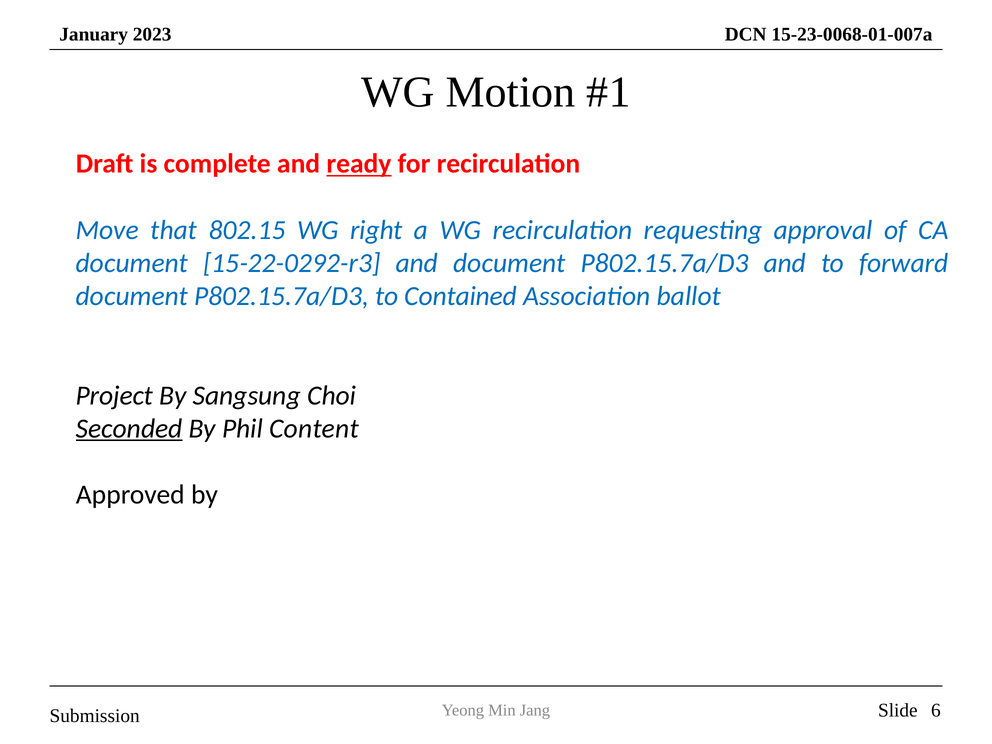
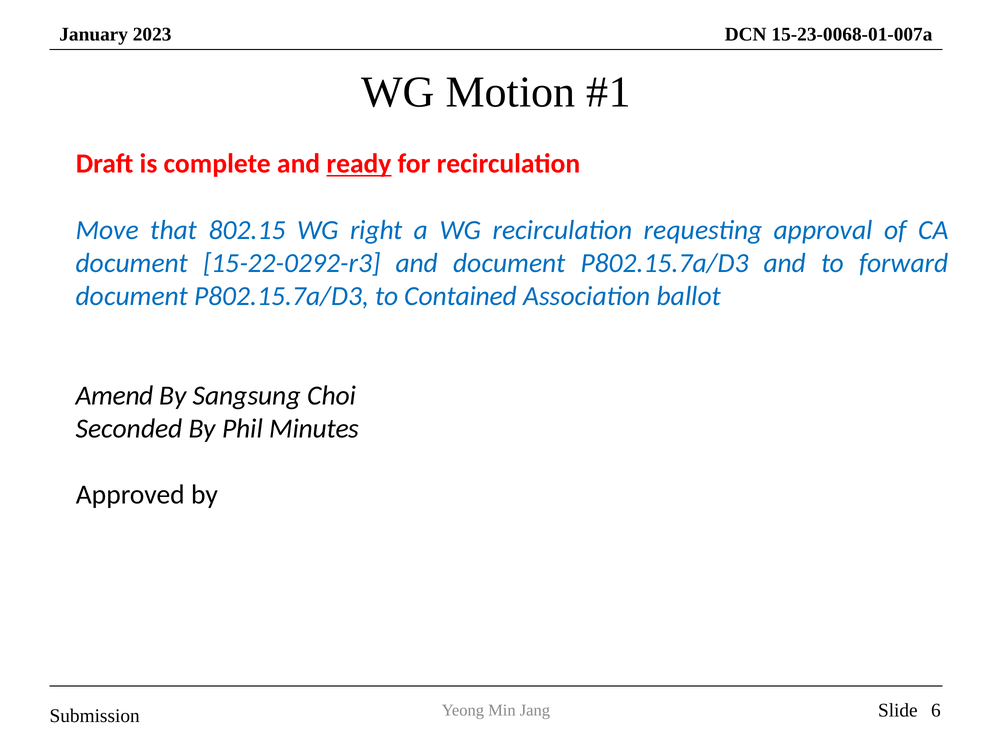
Project: Project -> Amend (115, 395)
Seconded underline: present -> none (129, 429)
Content: Content -> Minutes (314, 429)
